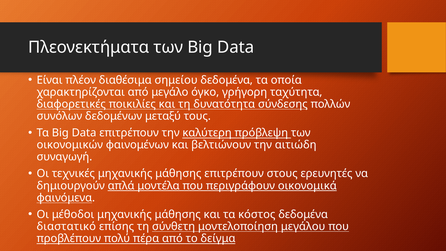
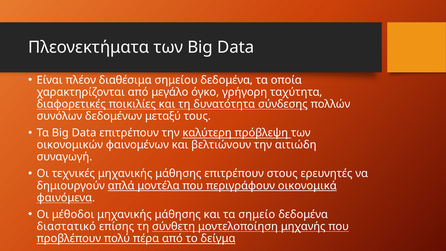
κόστος: κόστος -> σημείο (257, 214)
μεγάλου: μεγάλου -> μηχανής (303, 226)
